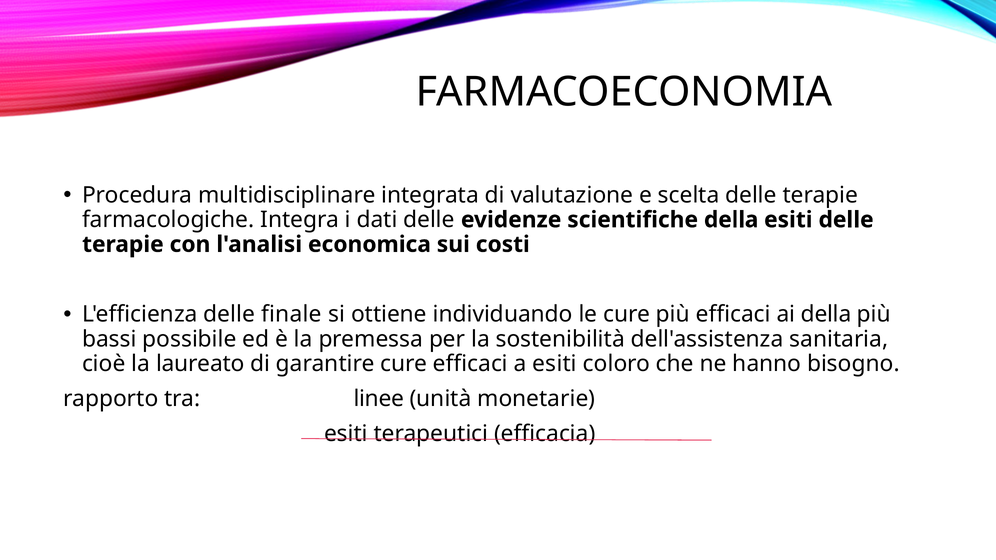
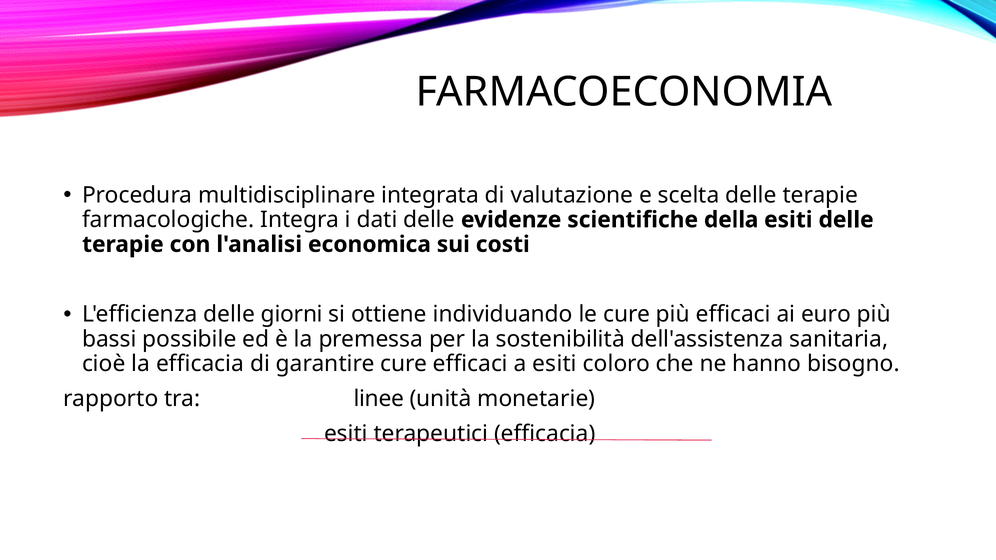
finale: finale -> giorni (292, 314)
ai della: della -> euro (826, 314)
la laureato: laureato -> efficacia (200, 364)
